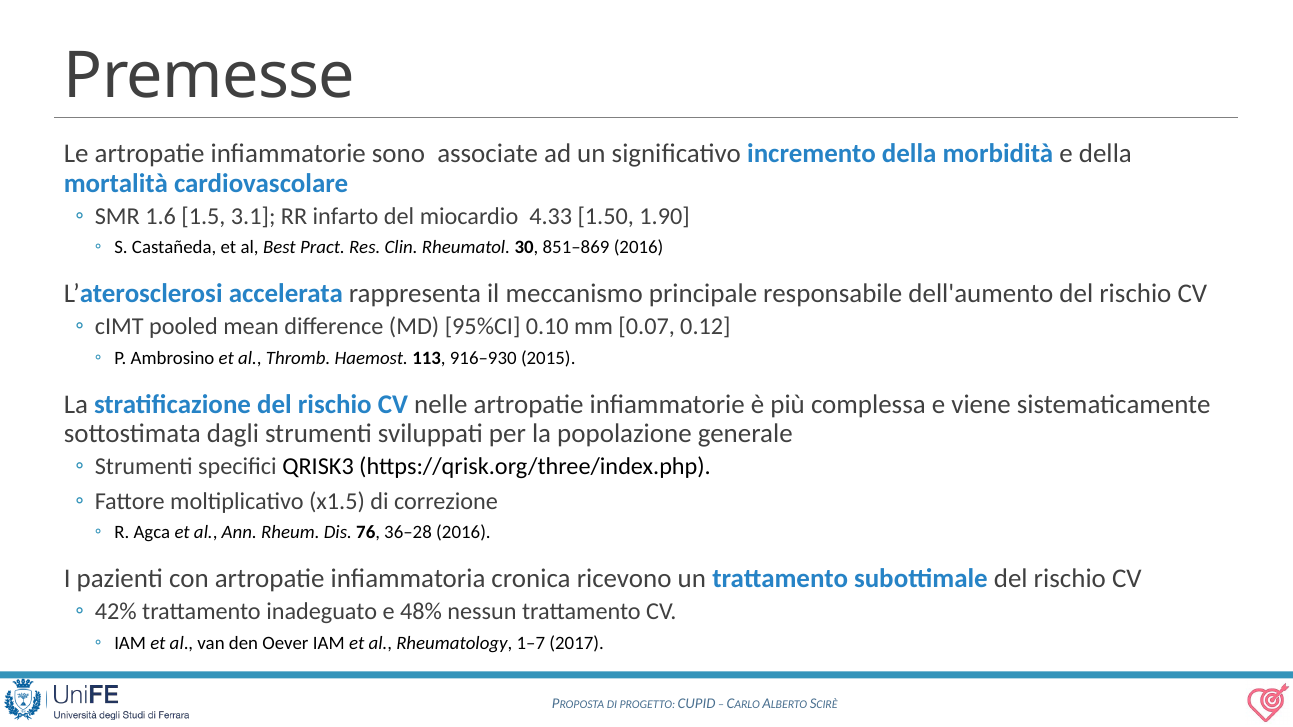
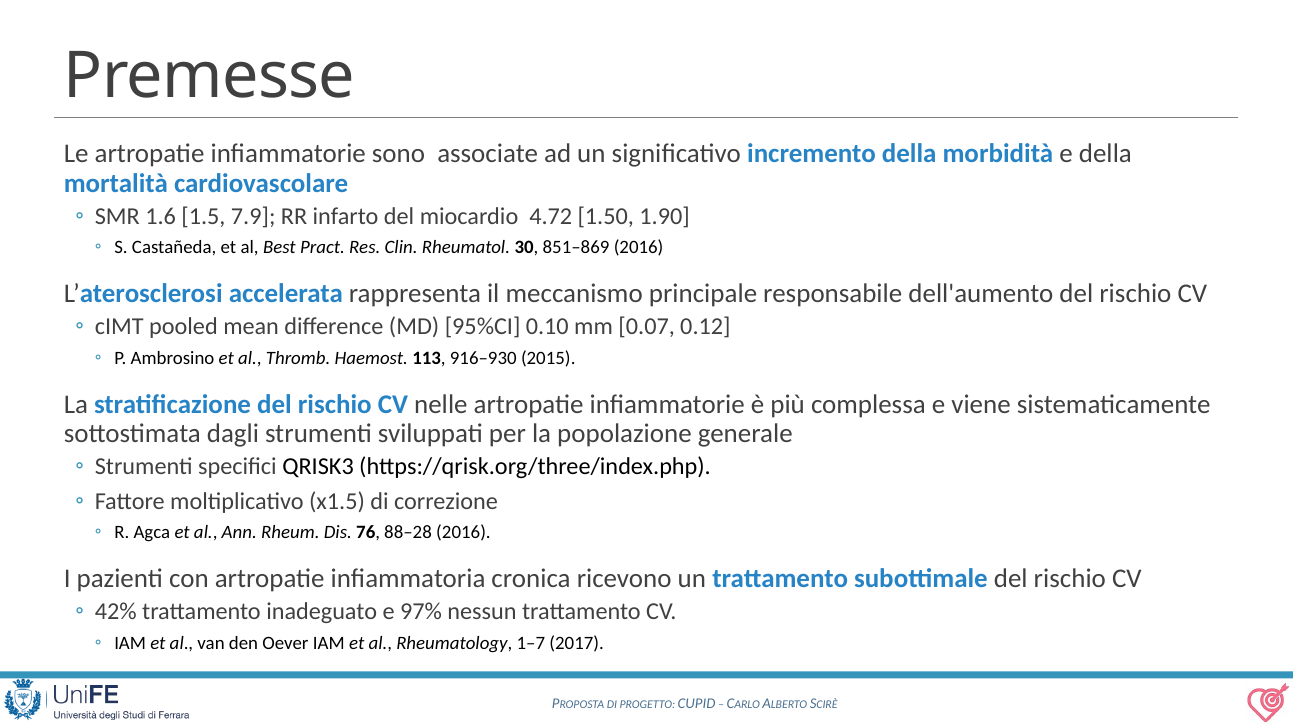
3.1: 3.1 -> 7.9 (253, 216)
4.33: 4.33 -> 4.72 (551, 216)
36–28: 36–28 -> 88–28 (408, 533)
48%: 48% -> 97% (421, 612)
